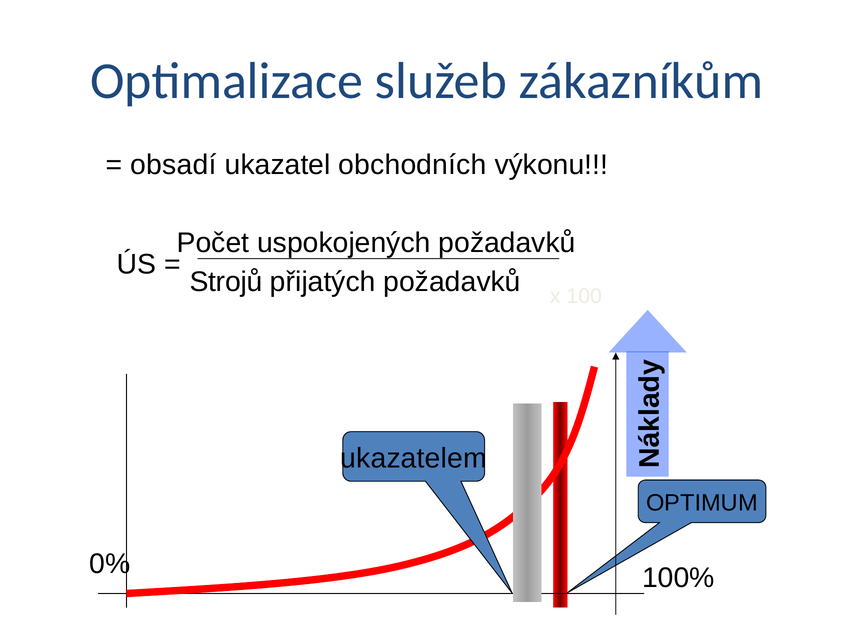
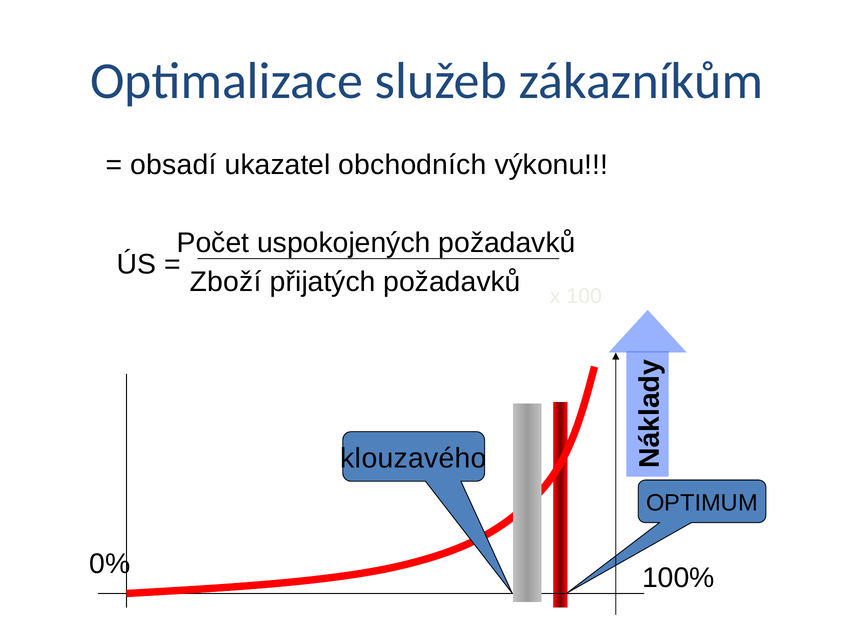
Strojů: Strojů -> Zboží (226, 282)
ukazatelem: ukazatelem -> klouzavého (414, 459)
